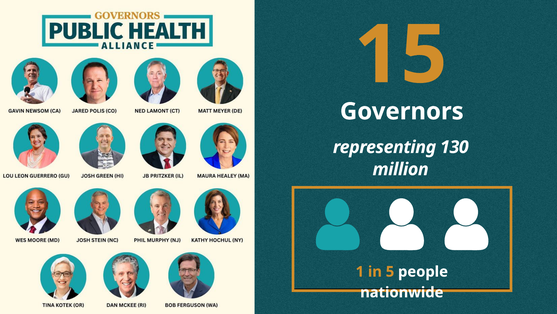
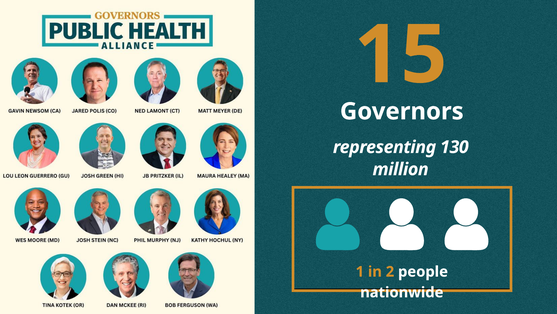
5: 5 -> 2 (390, 271)
